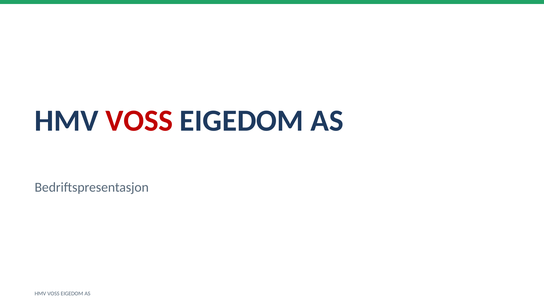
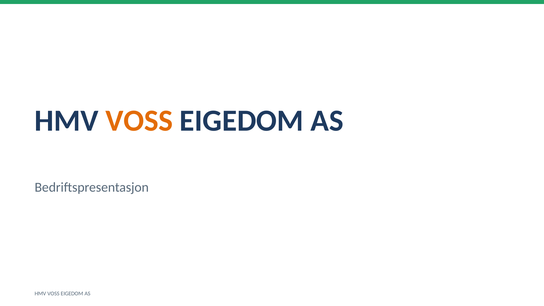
VOSS colour: red -> orange (139, 121)
